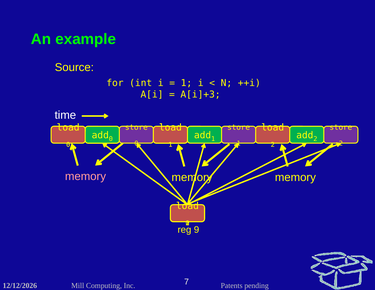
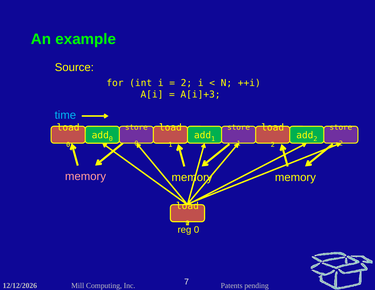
1: 1 -> 2 (186, 83)
time colour: white -> light blue (65, 115)
reg 9: 9 -> 0 (197, 230)
